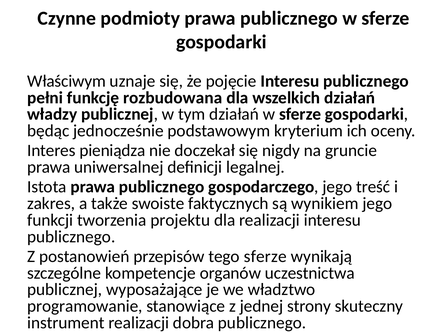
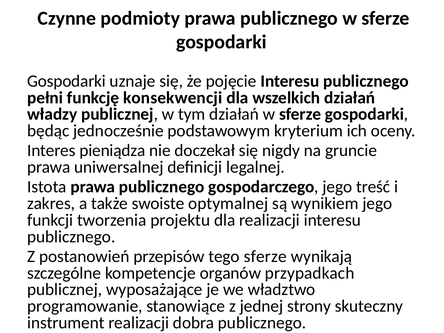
Właściwym: Właściwym -> Gospodarki (67, 81)
rozbudowana: rozbudowana -> konsekwencji (173, 98)
faktycznych: faktycznych -> optymalnej (228, 204)
uczestnictwa: uczestnictwa -> przypadkach (310, 273)
